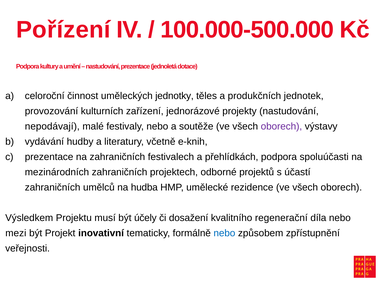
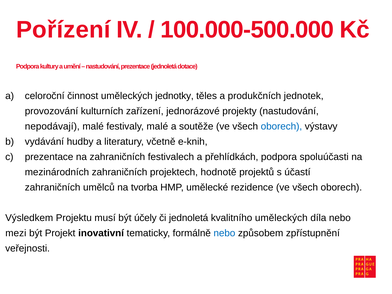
festivaly nebo: nebo -> malé (157, 126)
oborech colour: purple -> blue (281, 126)
odborné: odborné -> hodnotě (219, 172)
hudba: hudba -> tvorba (144, 187)
či dosažení: dosažení -> jednoletá (189, 218)
kvalitního regenerační: regenerační -> uměleckých (281, 218)
